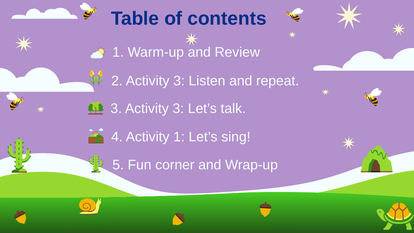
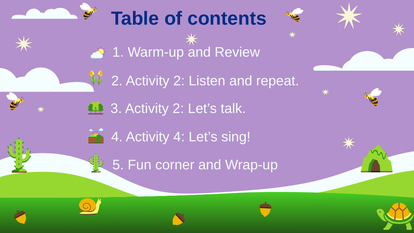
2 Activity 3: 3 -> 2 (179, 81)
3 Activity 3: 3 -> 2 (178, 109)
Activity 1: 1 -> 4 (179, 137)
